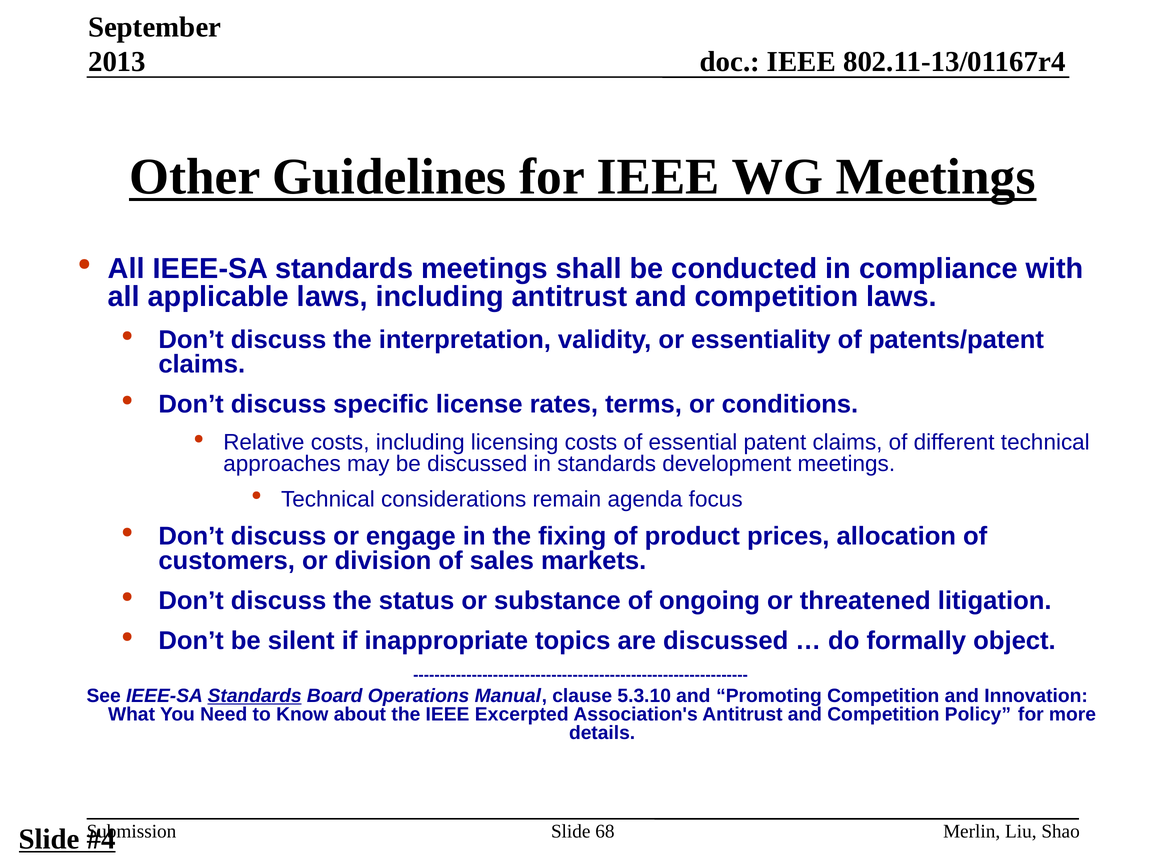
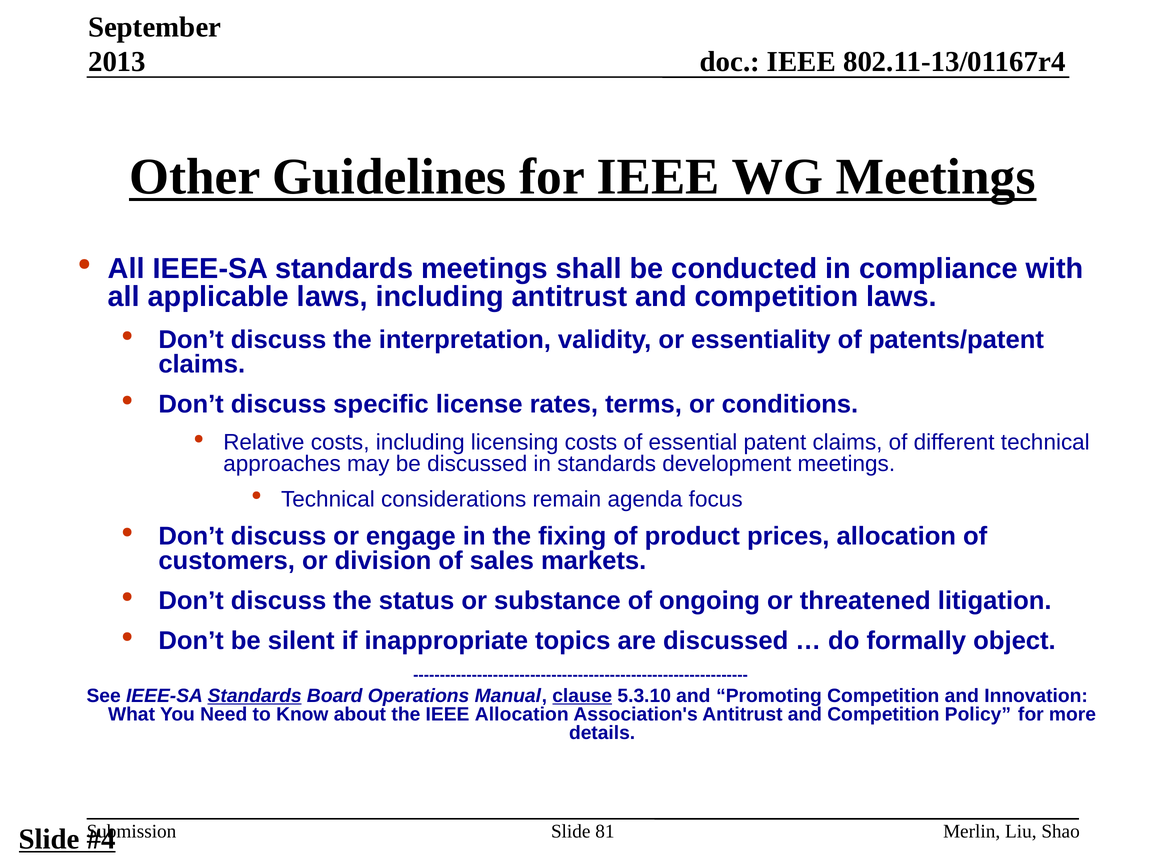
clause underline: none -> present (582, 696)
IEEE Excerpted: Excerpted -> Allocation (522, 714)
68: 68 -> 81 (605, 832)
